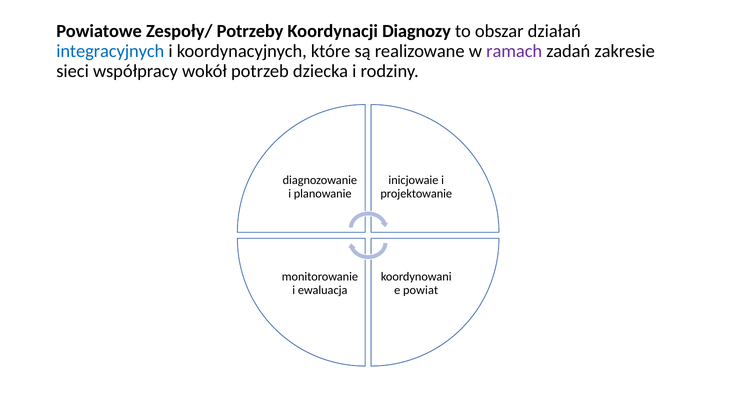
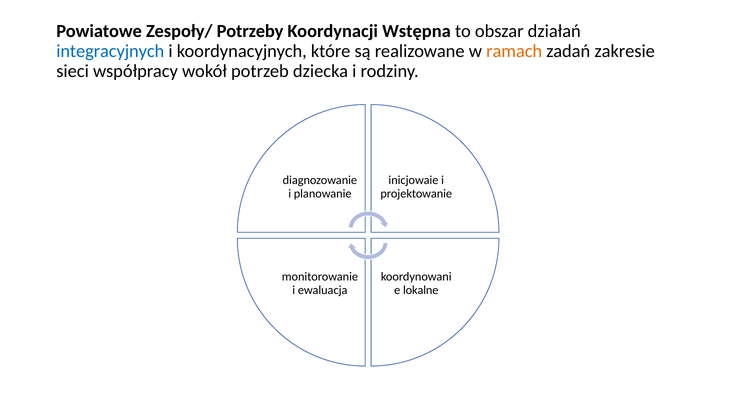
Diagnozy: Diagnozy -> Wstępna (416, 31)
ramach colour: purple -> orange (514, 51)
powiat: powiat -> lokalne (421, 290)
